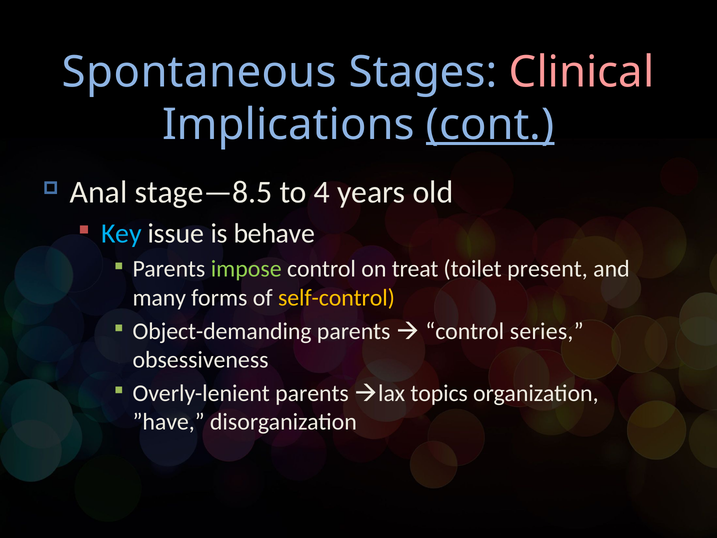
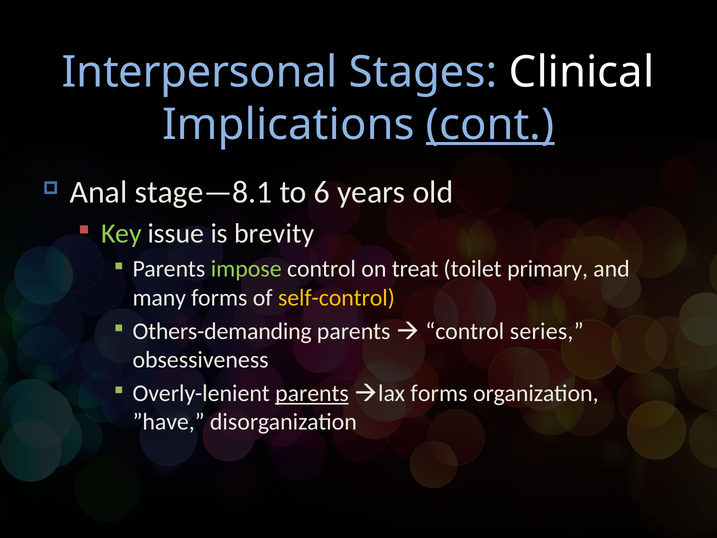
Spontaneous: Spontaneous -> Interpersonal (200, 72)
Clinical colour: pink -> white (582, 72)
stage—8.5: stage—8.5 -> stage—8.1 (204, 192)
4: 4 -> 6 (322, 192)
Key colour: light blue -> light green (121, 233)
behave: behave -> brevity (274, 233)
present: present -> primary (548, 269)
Object-demanding: Object-demanding -> Others-demanding (222, 331)
parents underline: none -> present (312, 393)
lax topics: topics -> forms (439, 393)
